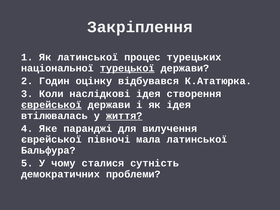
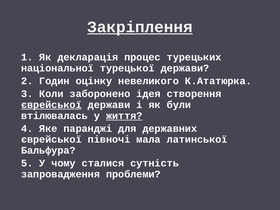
Закріплення underline: none -> present (140, 27)
Як латинської: латинської -> декларація (88, 57)
турецької underline: present -> none (127, 68)
відбувався: відбувався -> невеликого (149, 81)
наслідкові: наслідкові -> заборонено (100, 94)
як ідея: ідея -> були (179, 105)
вилучення: вилучення -> державних (170, 129)
демократичних: демократичних -> запровадження (60, 174)
